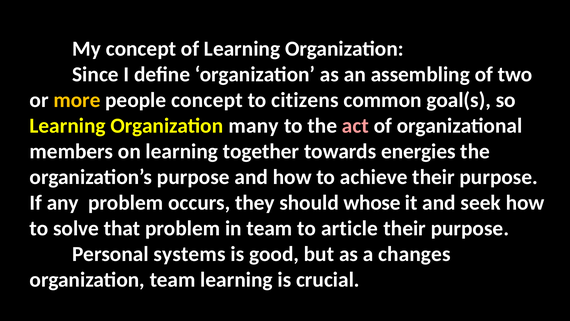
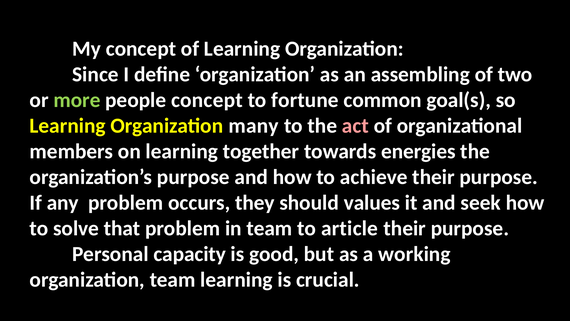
more colour: yellow -> light green (77, 100)
citizens: citizens -> fortune (305, 100)
whose: whose -> values (372, 203)
systems: systems -> capacity (190, 254)
changes: changes -> working (414, 254)
